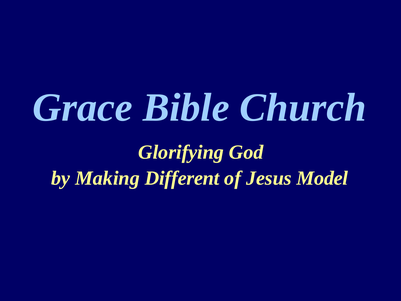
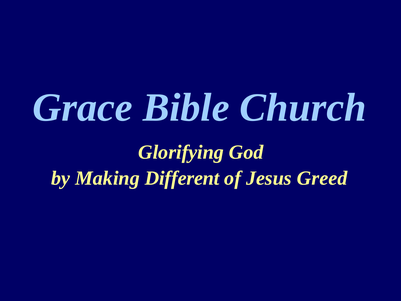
Model: Model -> Greed (322, 178)
